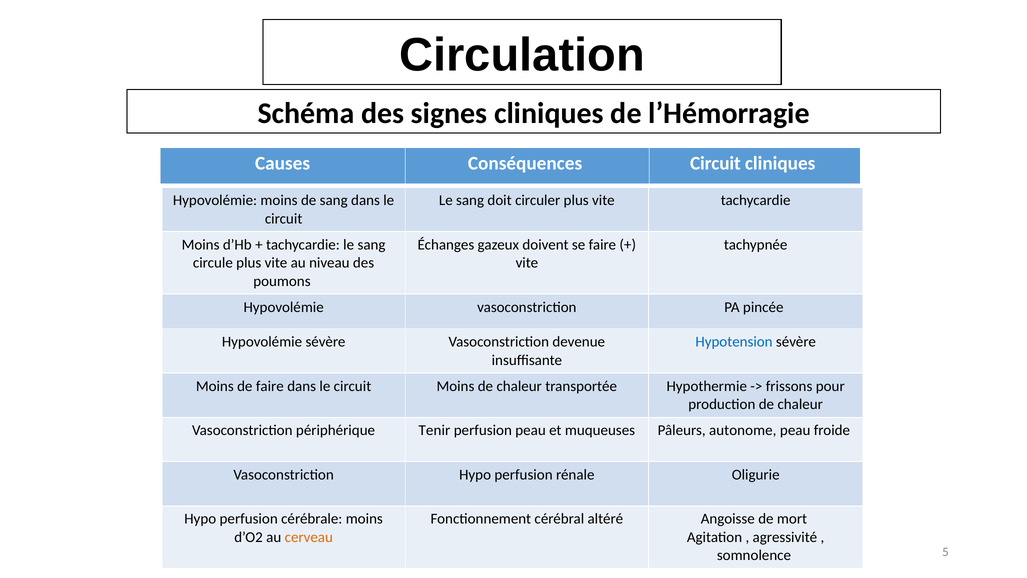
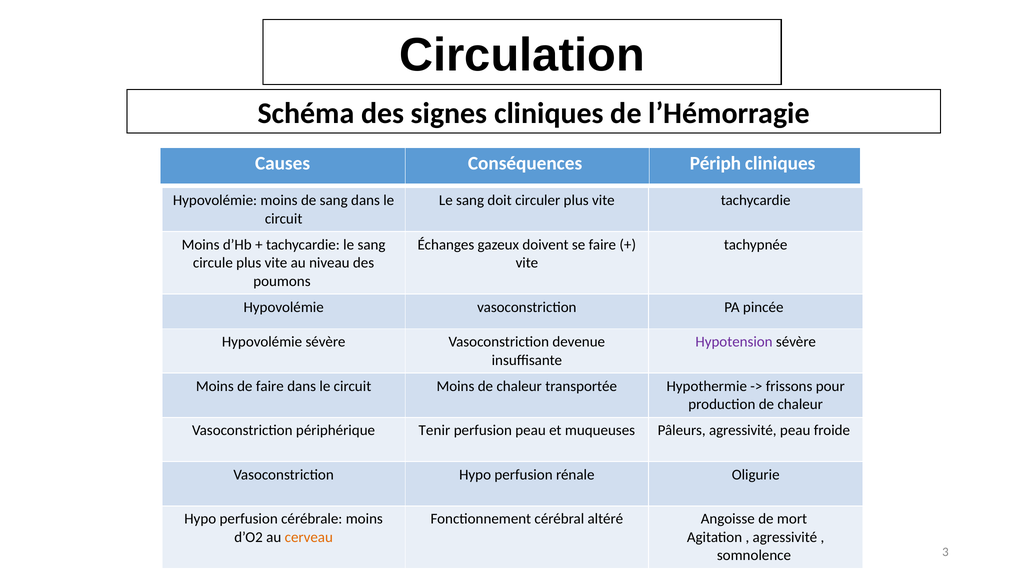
Conséquences Circuit: Circuit -> Périph (715, 163)
Hypotension colour: blue -> purple (734, 342)
Pâleurs autonome: autonome -> agressivité (743, 430)
5: 5 -> 3 (945, 552)
